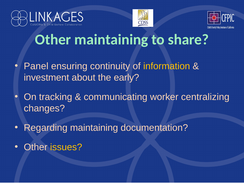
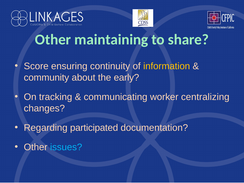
Panel: Panel -> Score (36, 66)
investment: investment -> community (46, 78)
Regarding maintaining: maintaining -> participated (94, 128)
issues colour: yellow -> light blue (66, 147)
